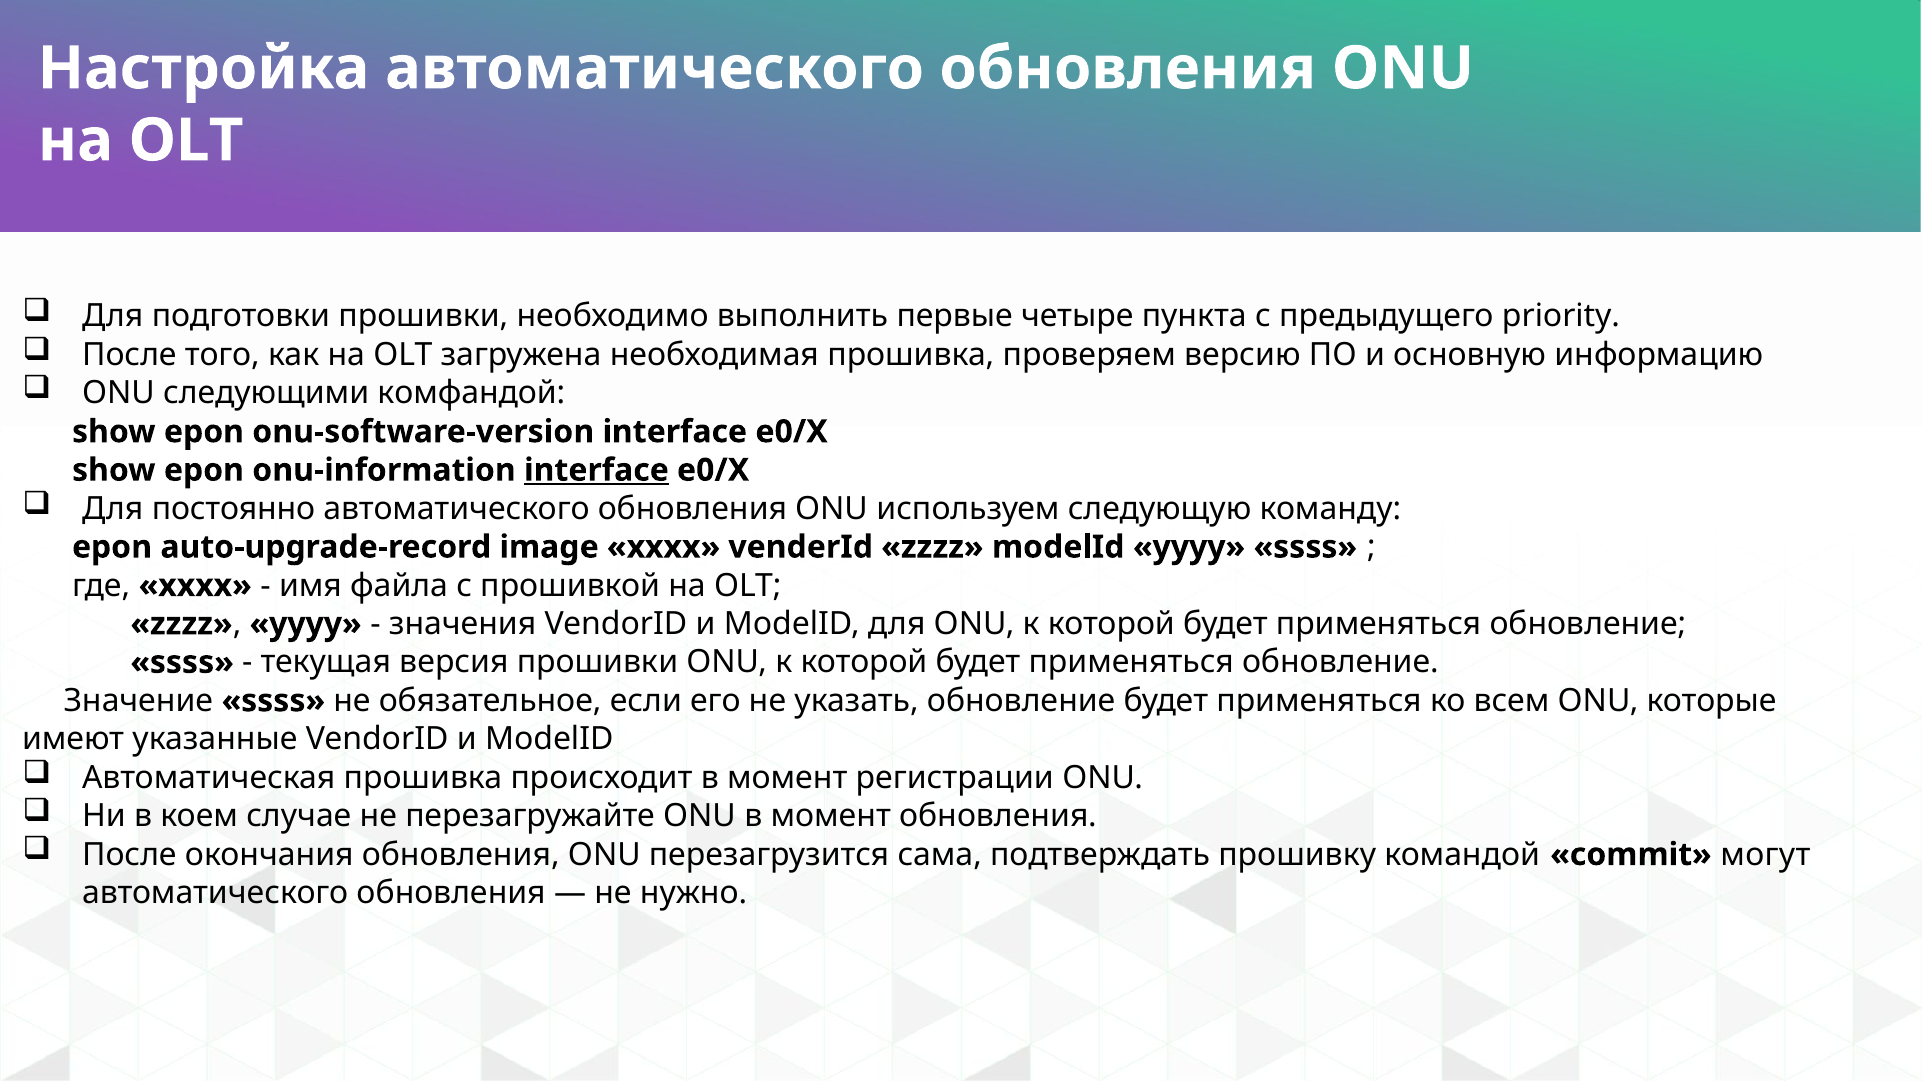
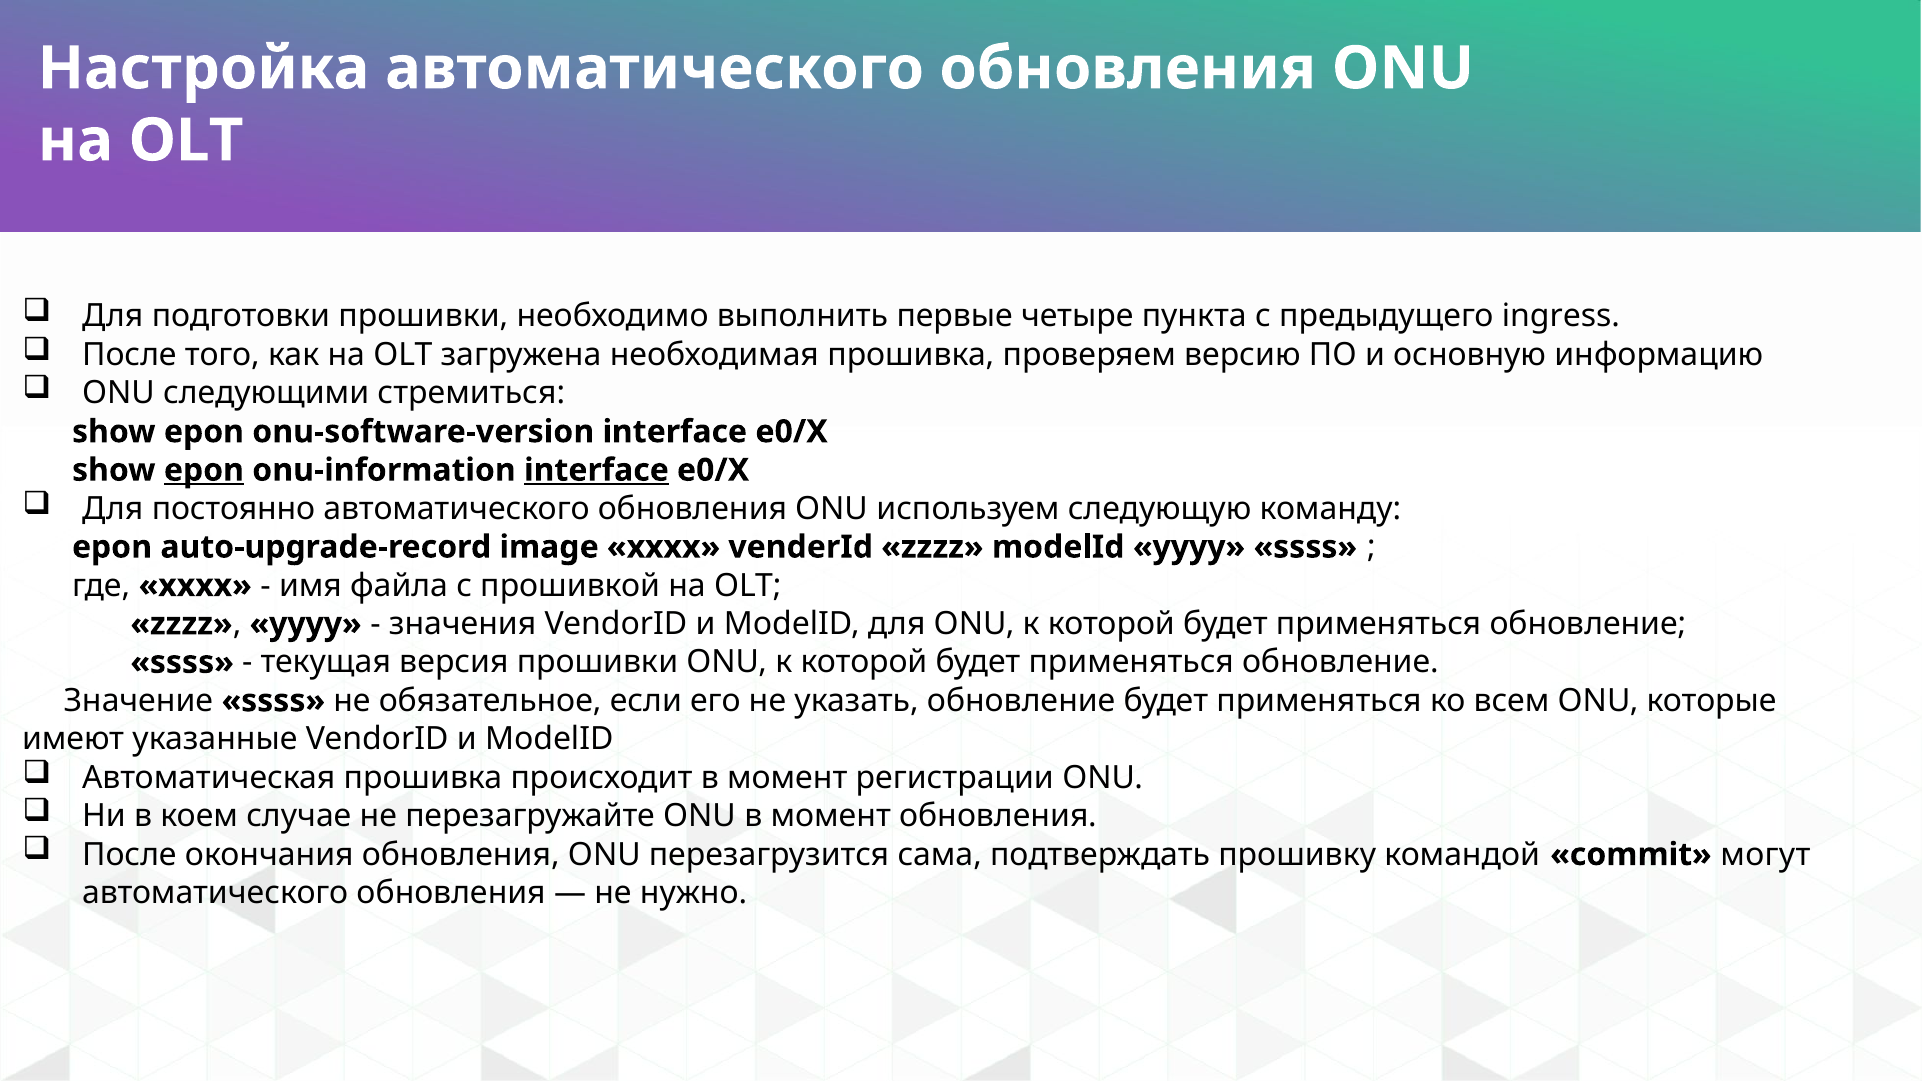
priority: priority -> ingress (1561, 316)
комфандой: комфандой -> стремиться (471, 393)
epon underline: none -> present (204, 470)
